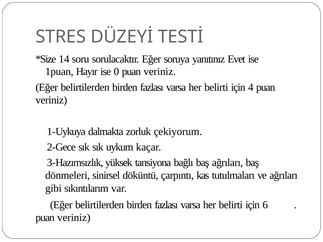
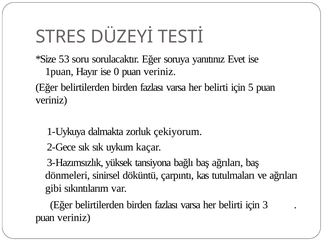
14: 14 -> 53 (64, 59)
4: 4 -> 5 (251, 87)
6: 6 -> 3 (265, 205)
